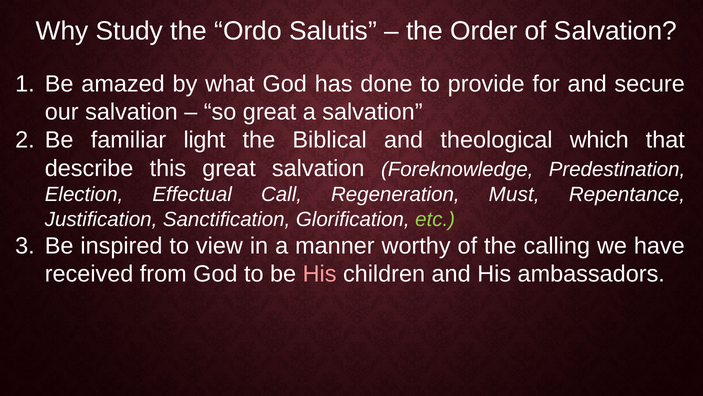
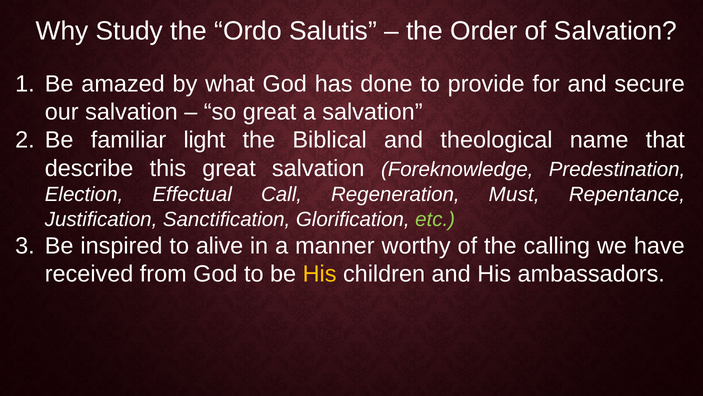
which: which -> name (599, 140)
view: view -> alive (220, 246)
His colour: pink -> yellow (320, 274)
